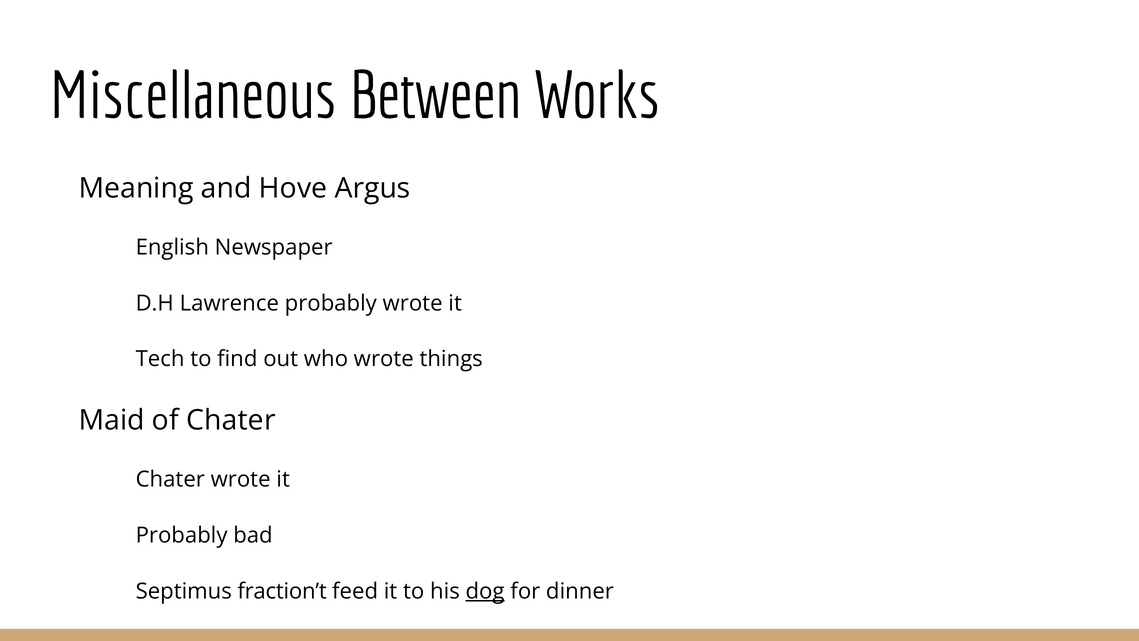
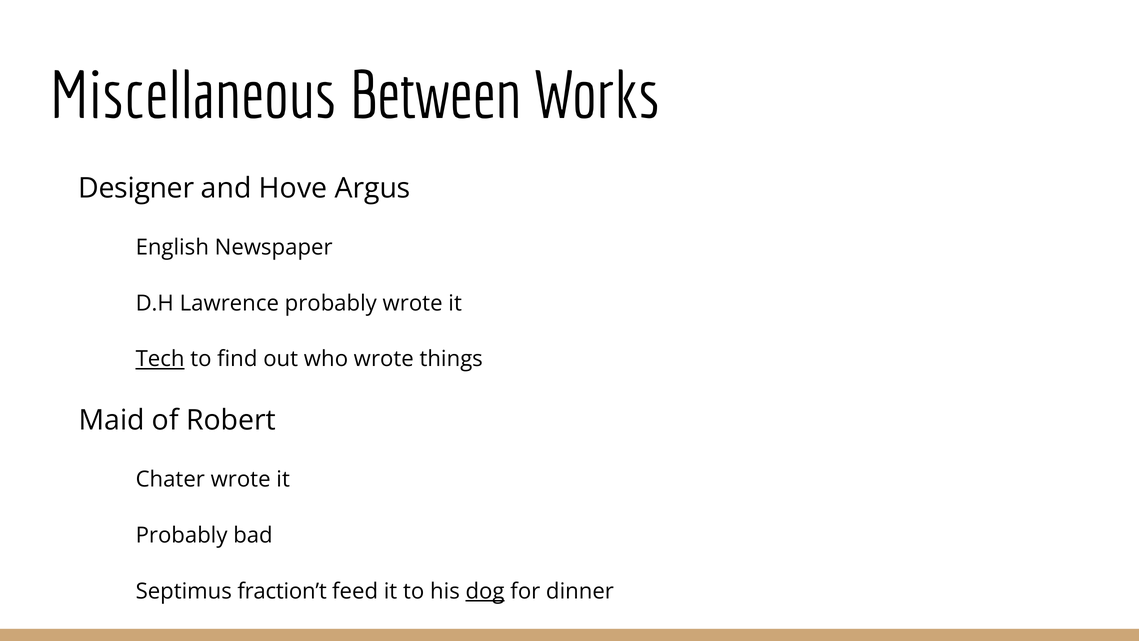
Meaning: Meaning -> Designer (136, 188)
Tech underline: none -> present (160, 359)
of Chater: Chater -> Robert (231, 420)
